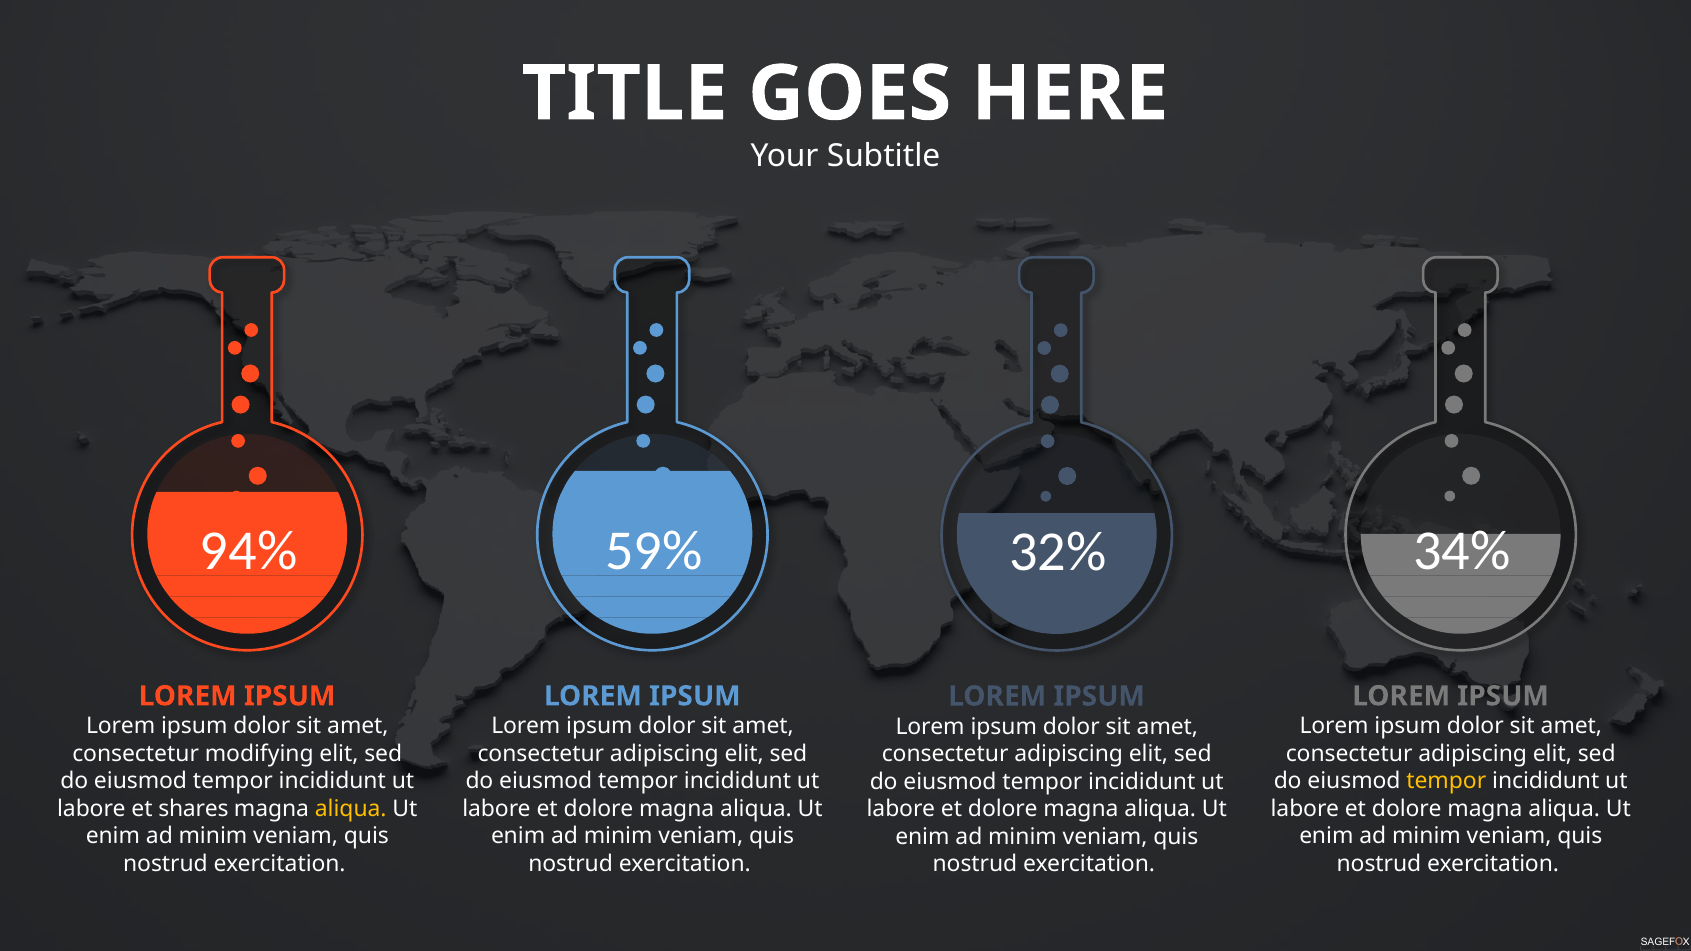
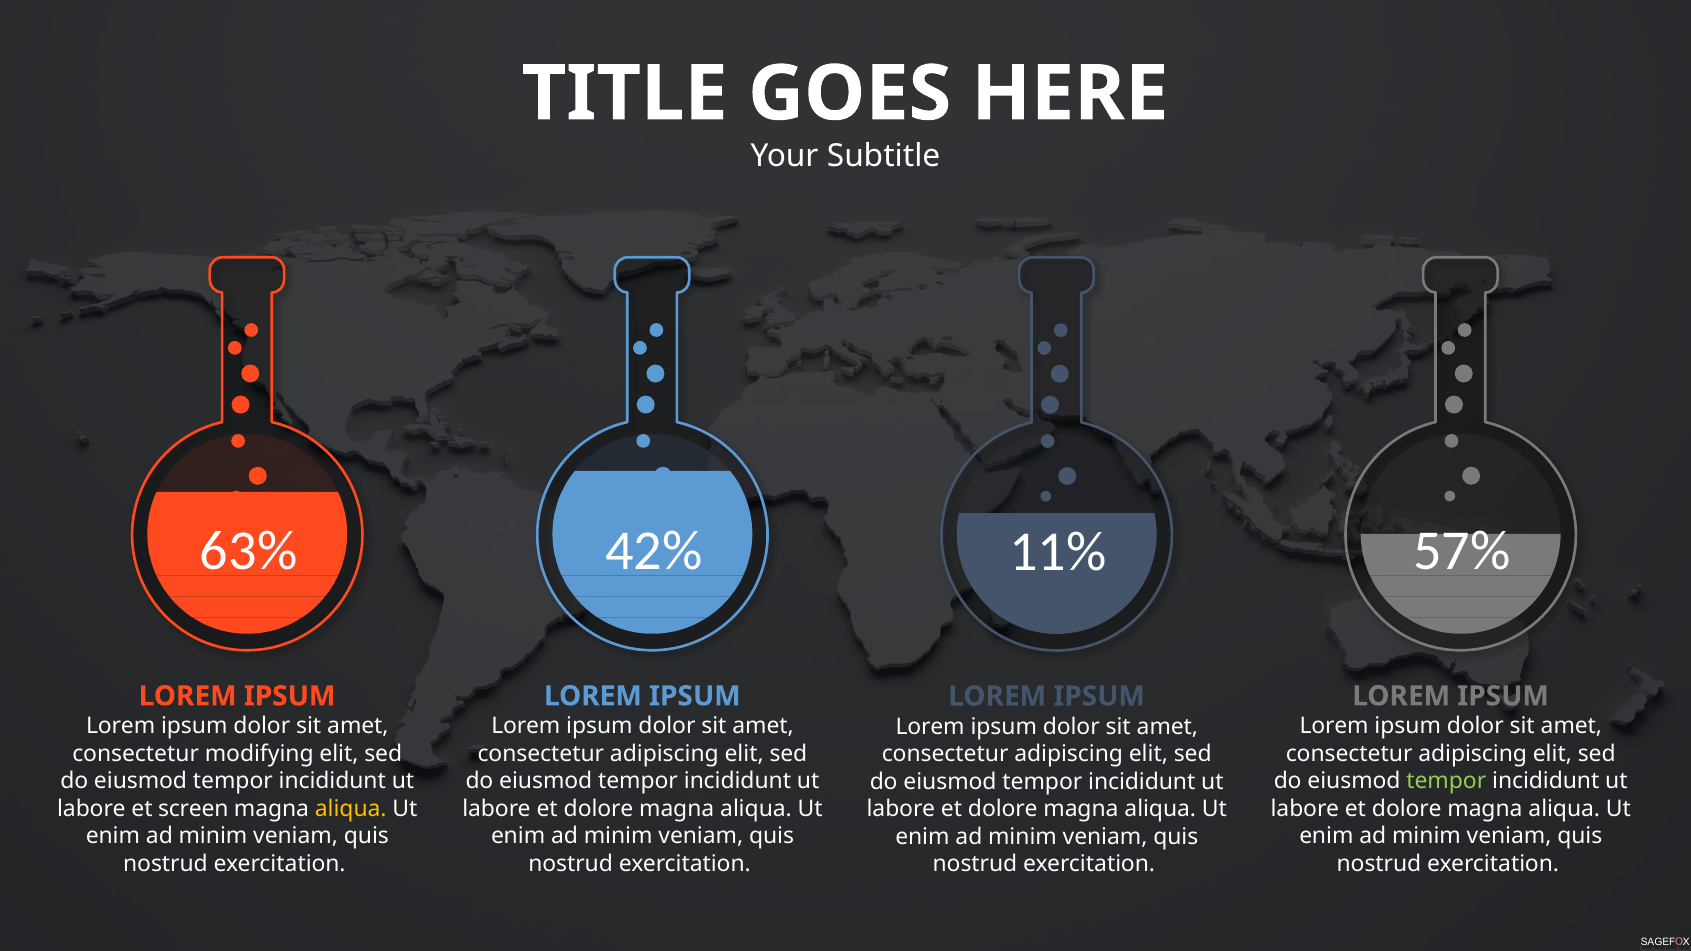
94%: 94% -> 63% (249, 551)
59%: 59% -> 42% (654, 551)
34%: 34% -> 57% (1462, 551)
32%: 32% -> 11% (1058, 552)
tempor colour: yellow -> light green (1446, 782)
shares: shares -> screen (193, 809)
